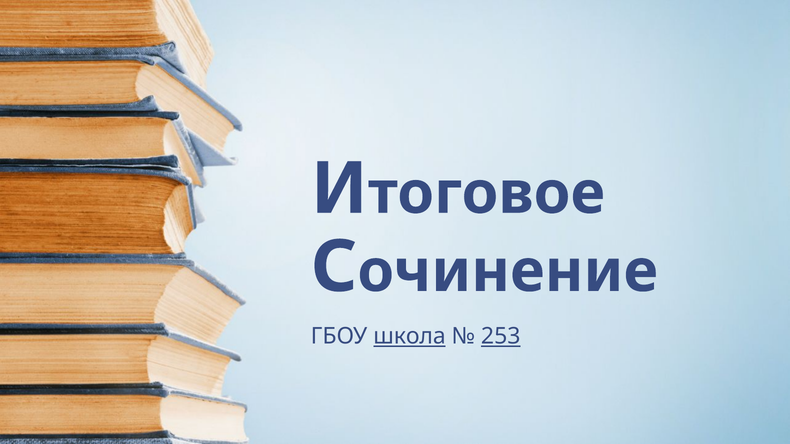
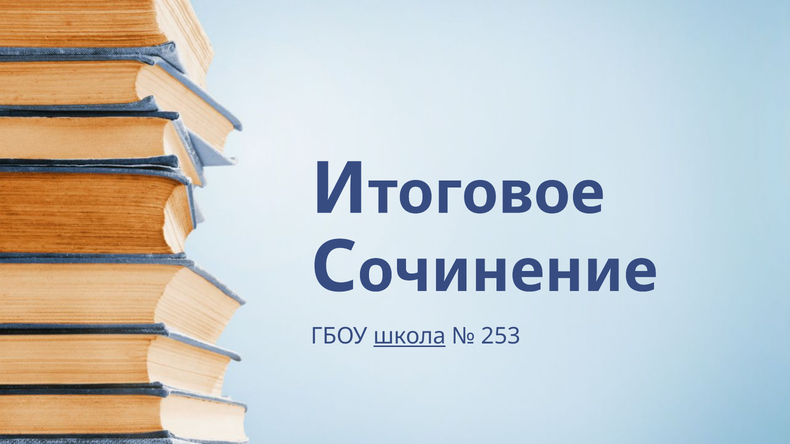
253 underline: present -> none (501, 337)
